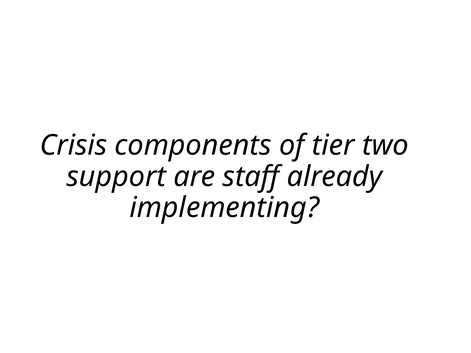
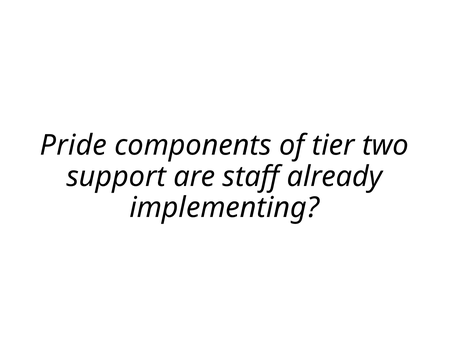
Crisis: Crisis -> Pride (73, 146)
